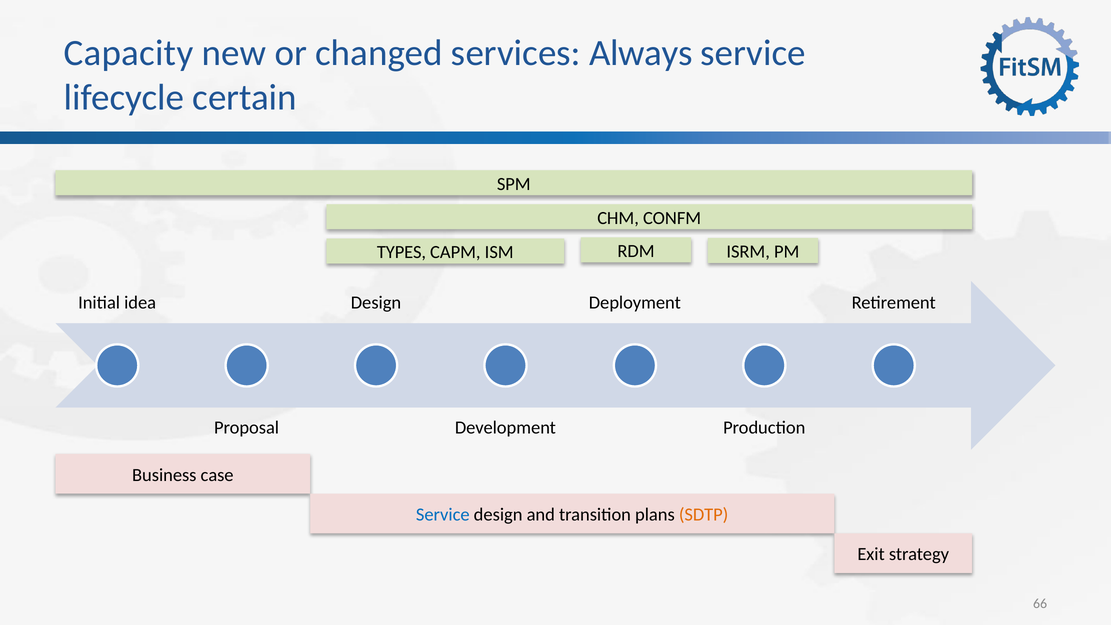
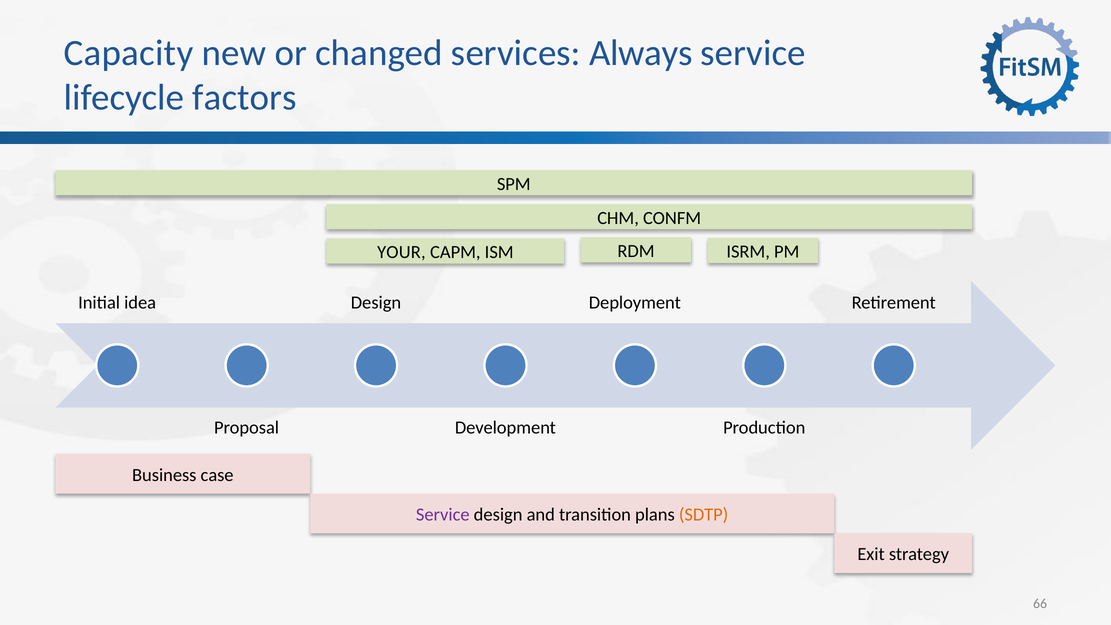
certain: certain -> factors (245, 98)
TYPES: TYPES -> YOUR (401, 252)
Service colour: blue -> purple (443, 515)
